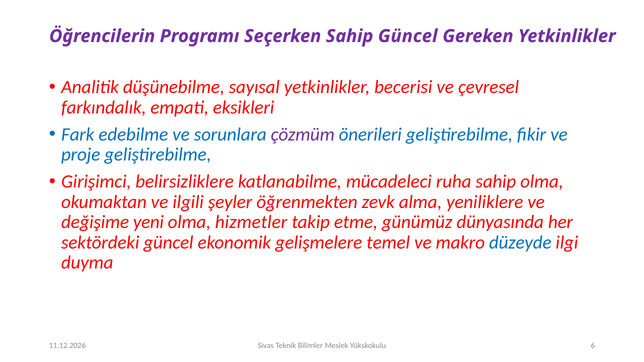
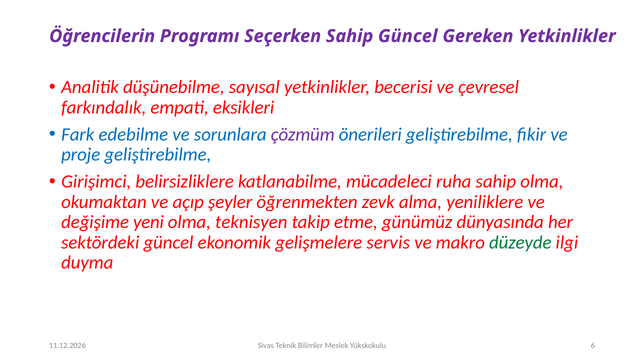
ilgili: ilgili -> açıp (188, 202)
hizmetler: hizmetler -> teknisyen (251, 222)
temel: temel -> servis (388, 243)
düzeyde colour: blue -> green (520, 243)
